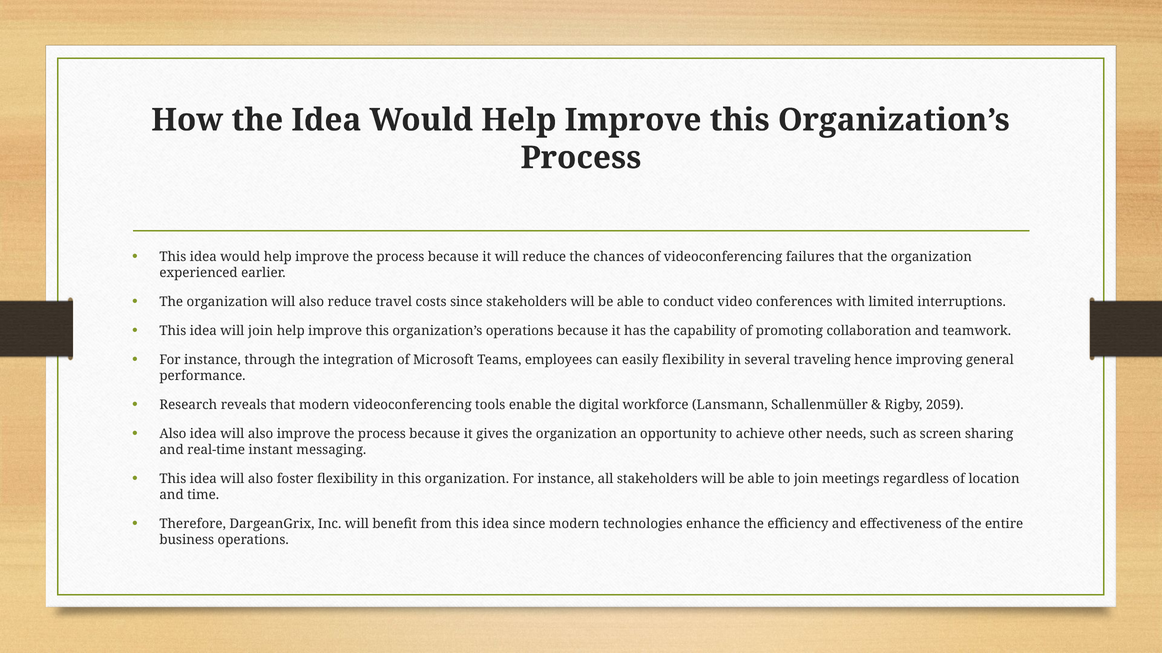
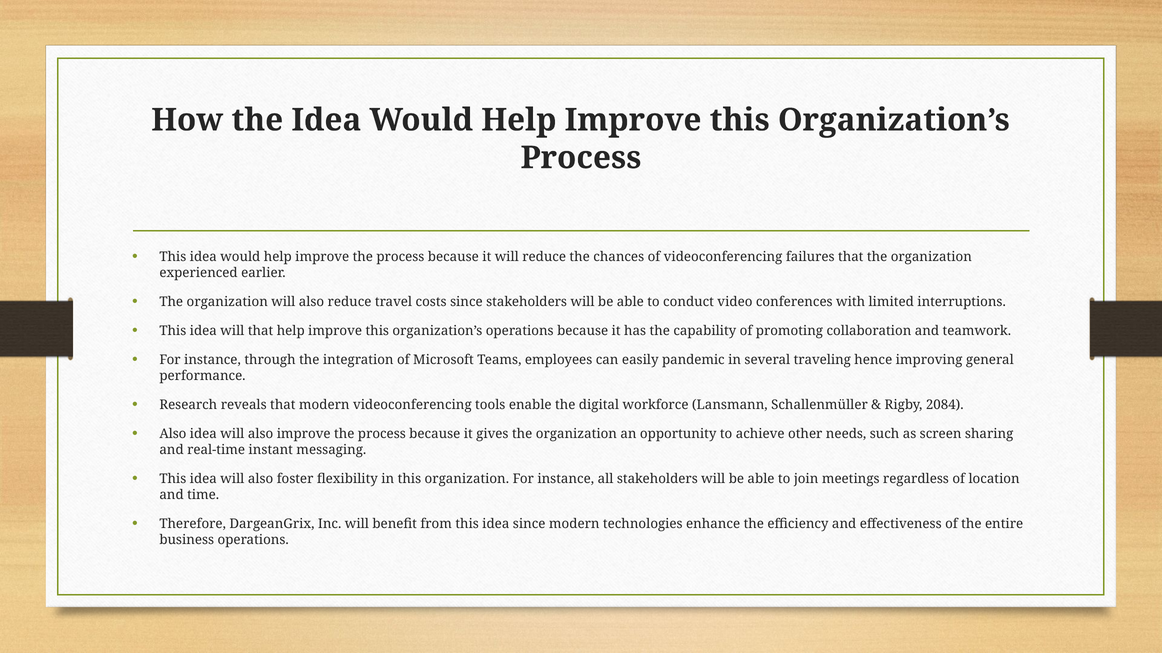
will join: join -> that (261, 331)
easily flexibility: flexibility -> pandemic (693, 360)
2059: 2059 -> 2084 (945, 405)
